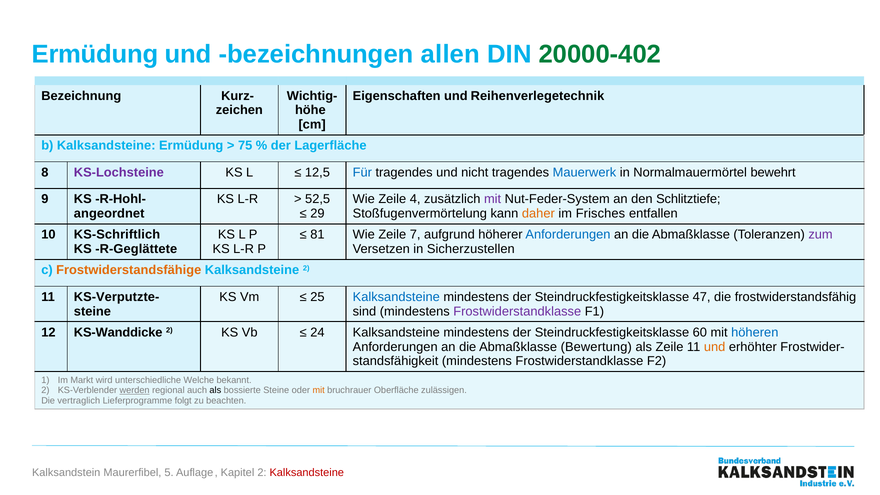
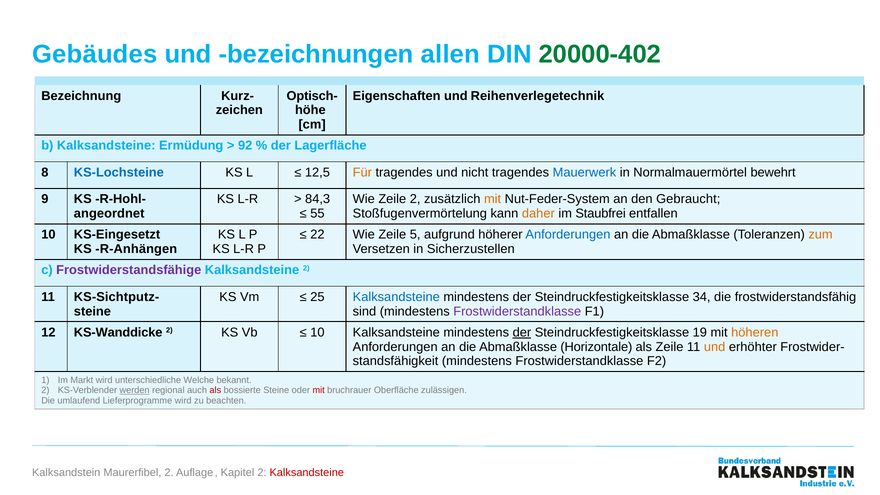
Ermüdung: Ermüdung -> Gebäudes (95, 54)
Wichtig-: Wichtig- -> Optisch- (312, 96)
75: 75 -> 92 (245, 146)
KS-Lochsteine colour: purple -> blue (119, 172)
Für colour: blue -> orange (362, 172)
52,5: 52,5 -> 84,3 (318, 199)
Zeile 4: 4 -> 2 (415, 199)
mit colour: purple -> orange (493, 199)
Schlitztiefe: Schlitztiefe -> Gebraucht (688, 199)
29: 29 -> 55 (317, 214)
Frisches: Frisches -> Staubfrei (601, 214)
KS-Schriftlich: KS-Schriftlich -> KS-Eingesetzt (117, 235)
81: 81 -> 22 (317, 235)
7: 7 -> 5 (415, 235)
zum colour: purple -> orange (821, 235)
R-Geglättete: R-Geglättete -> R-Anhängen (136, 249)
Frostwiderstandsfähige colour: orange -> purple (129, 270)
KS-Verputzte-: KS-Verputzte- -> KS-Sichtputz- (117, 297)
47: 47 -> 34 (702, 297)
24: 24 -> 10 (317, 332)
der underline: none -> present (522, 332)
60: 60 -> 19 (700, 332)
höheren colour: blue -> orange (755, 332)
Bewertung: Bewertung -> Horizontale (596, 347)
als colour: black -> red (215, 390)
mit colour: orange -> red (319, 390)
vertraglich: vertraglich -> umlaufend (79, 401)
Lieferprogramme folgt: folgt -> wird (183, 401)
5: 5 -> 2 (169, 473)
